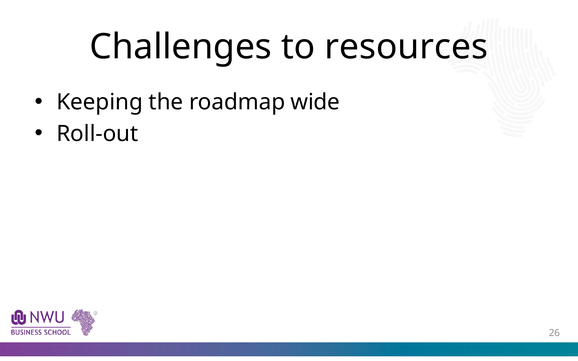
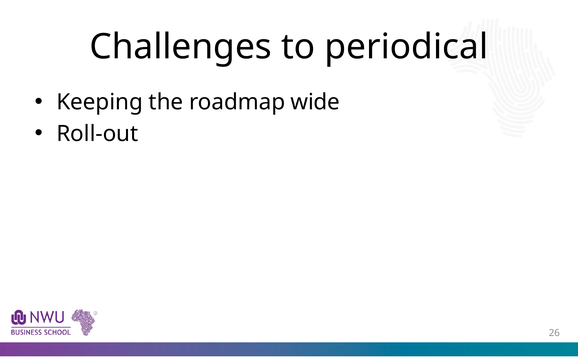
resources: resources -> periodical (406, 47)
